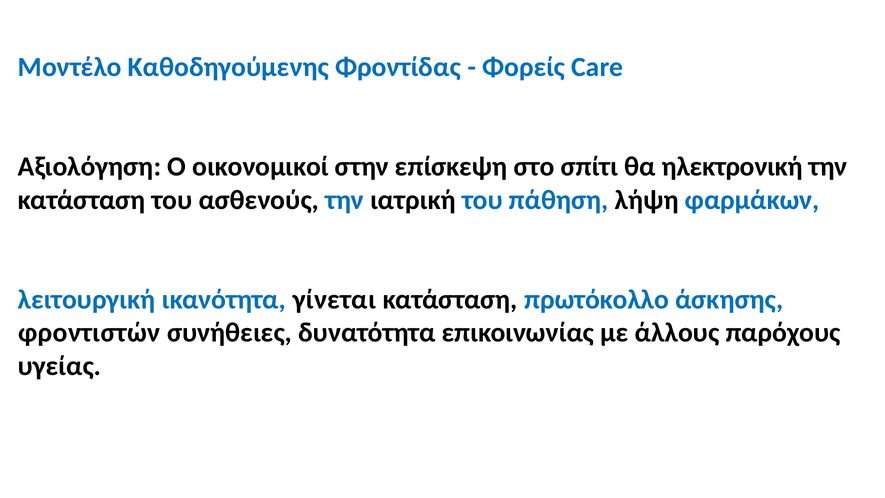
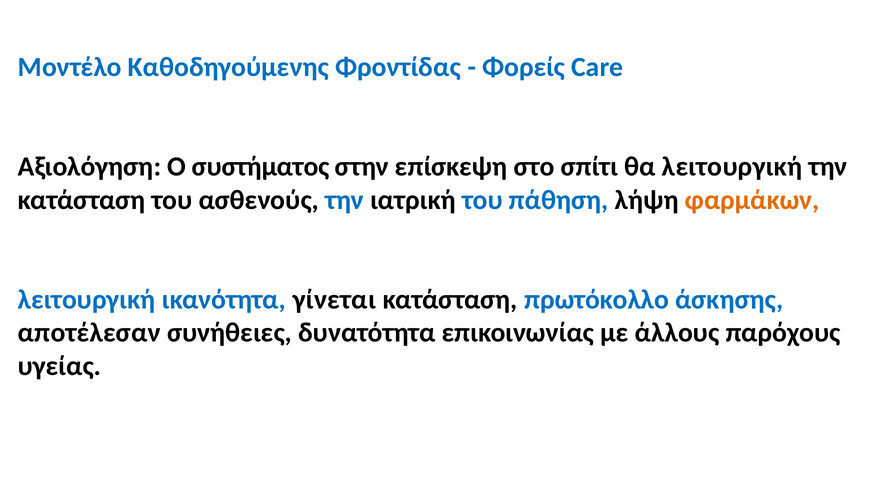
οικονομικοί: οικονομικοί -> συστήματος (261, 167)
θα ηλεκτρονική: ηλεκτρονική -> λειτουργική (732, 167)
φαρμάκων colour: blue -> orange (752, 200)
φροντιστών: φροντιστών -> αποτέλεσαν (89, 333)
